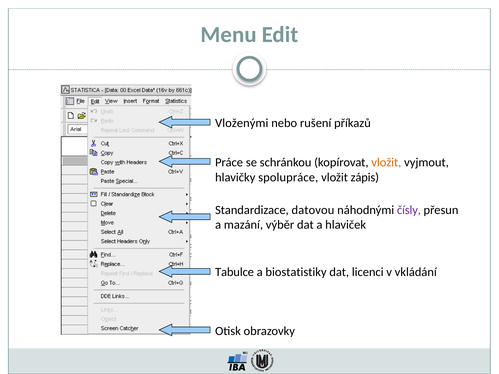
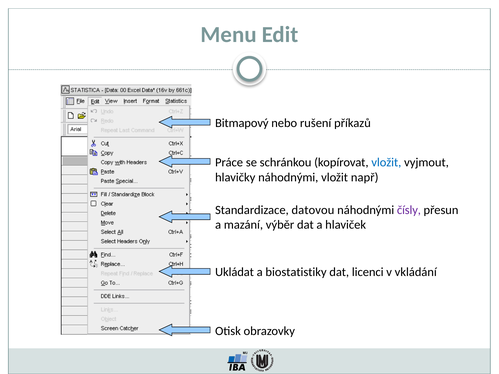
Vloženými: Vloženými -> Bitmapový (242, 123)
vložit colour: orange -> blue (386, 162)
hlavičky spolupráce: spolupráce -> náhodnými (288, 177)
zápis: zápis -> např (365, 177)
Tabulce: Tabulce -> Ukládat (235, 272)
